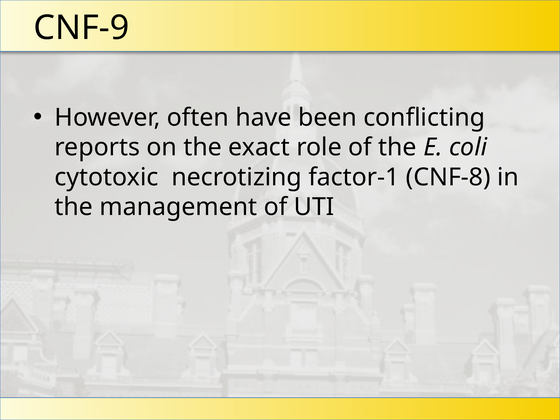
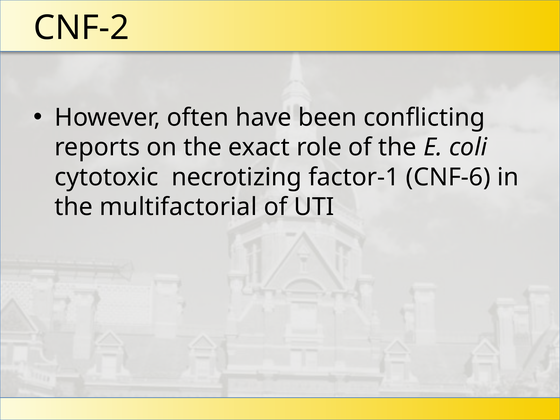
CNF-9: CNF-9 -> CNF-2 (82, 28)
CNF-8: CNF-8 -> CNF-6 (448, 177)
management: management -> multifactorial (178, 207)
